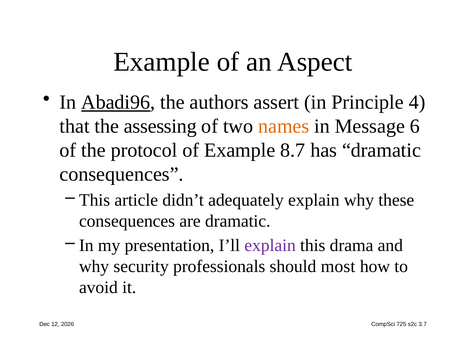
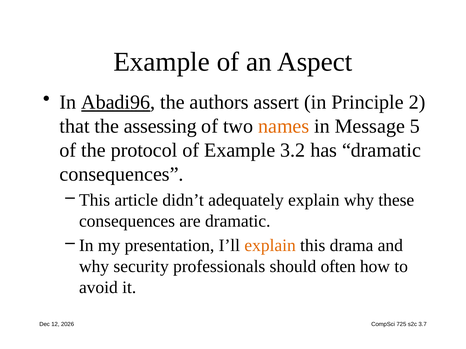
4: 4 -> 2 (417, 102)
6: 6 -> 5 (415, 126)
8.7: 8.7 -> 3.2 (293, 150)
explain colour: purple -> orange (270, 246)
most: most -> often (338, 267)
